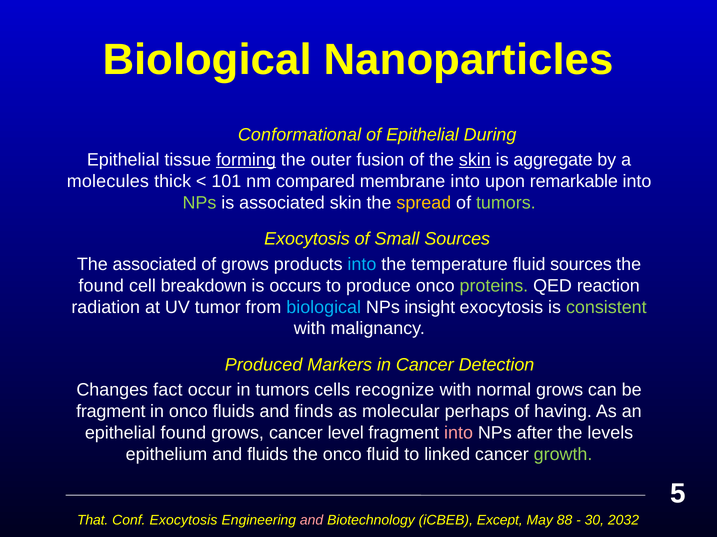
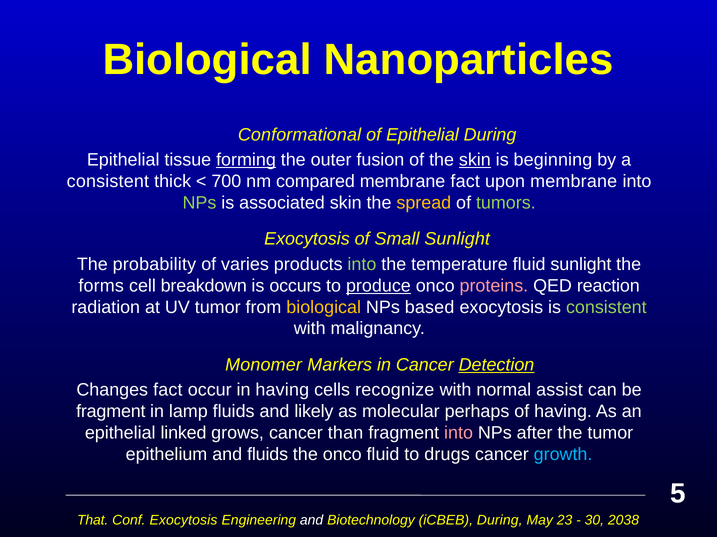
aggregate: aggregate -> beginning (553, 160)
molecules: molecules -> consistent (108, 182)
101: 101 -> 700 (226, 182)
membrane into: into -> fact (465, 182)
upon remarkable: remarkable -> membrane (574, 182)
Small Sources: Sources -> Sunlight (457, 239)
The associated: associated -> probability (154, 265)
of grows: grows -> varies (245, 265)
into colour: light blue -> light green (362, 265)
fluid sources: sources -> sunlight (581, 265)
found: found -> forms (101, 286)
produce underline: none -> present (378, 286)
proteins colour: light green -> pink (494, 286)
biological colour: light blue -> yellow (324, 308)
insight: insight -> based (430, 308)
Produced: Produced -> Monomer (264, 365)
Detection underline: none -> present (496, 365)
in tumors: tumors -> having (282, 390)
normal grows: grows -> assist (559, 390)
in onco: onco -> lamp (188, 412)
finds: finds -> likely (314, 412)
epithelial found: found -> linked (184, 433)
level: level -> than (346, 433)
the levels: levels -> tumor (610, 433)
linked: linked -> drugs (447, 455)
growth colour: light green -> light blue (563, 455)
and colour: pink -> white (312, 521)
iCBEB Except: Except -> During (500, 521)
88: 88 -> 23 (565, 521)
2032: 2032 -> 2038 (623, 521)
